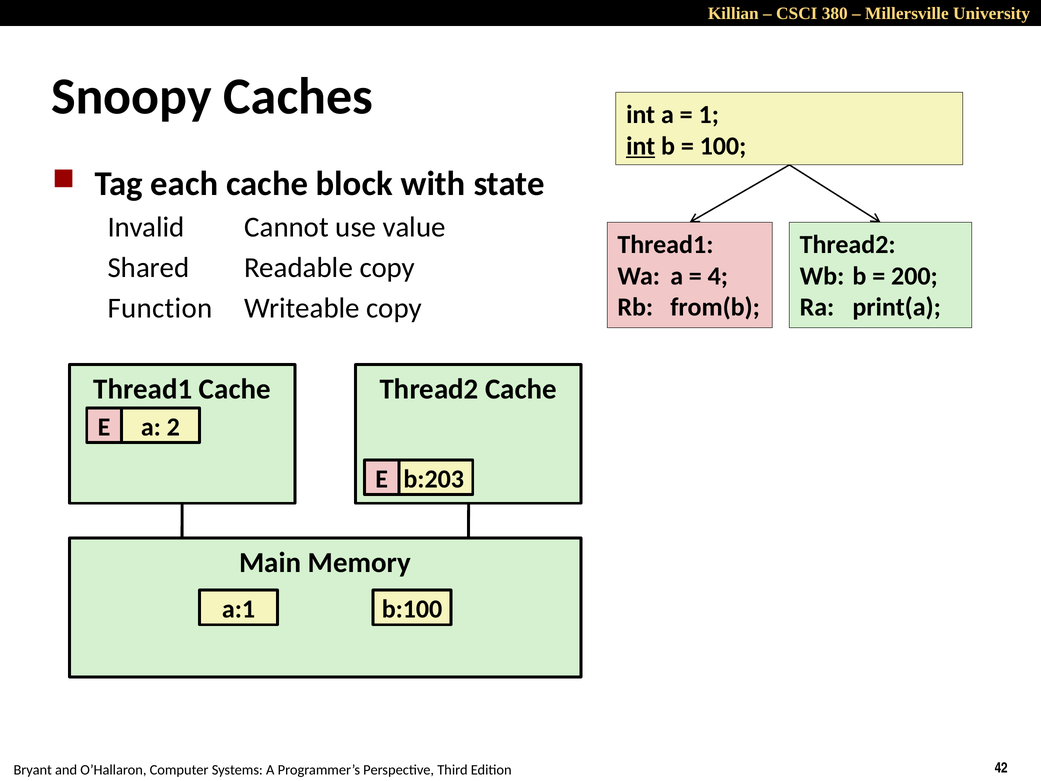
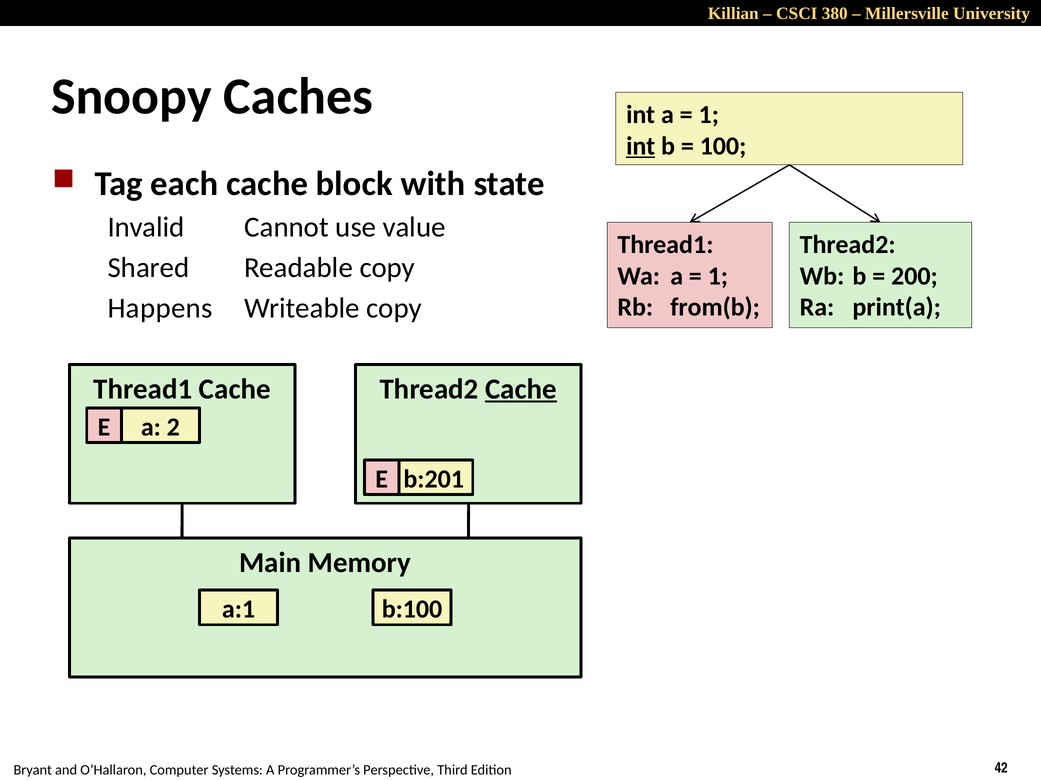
4: 4 -> 1 (718, 276)
Function: Function -> Happens (160, 308)
Cache underline: none -> present (521, 389)
b:203: b:203 -> b:201 (434, 479)
